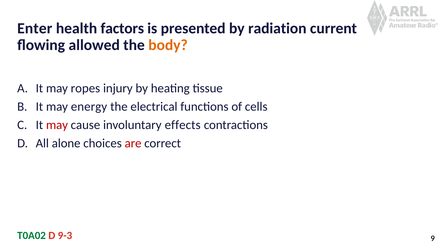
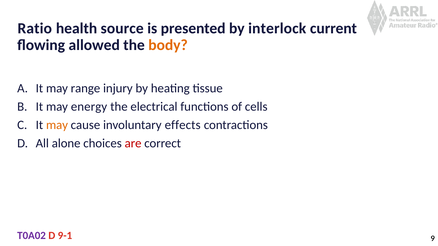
Enter: Enter -> Ratio (35, 28)
factors: factors -> source (122, 28)
radiation: radiation -> interlock (277, 28)
ropes: ropes -> range (85, 88)
may colour: red -> orange (57, 125)
T0A02 colour: green -> purple (32, 236)
9-3: 9-3 -> 9-1 (65, 236)
